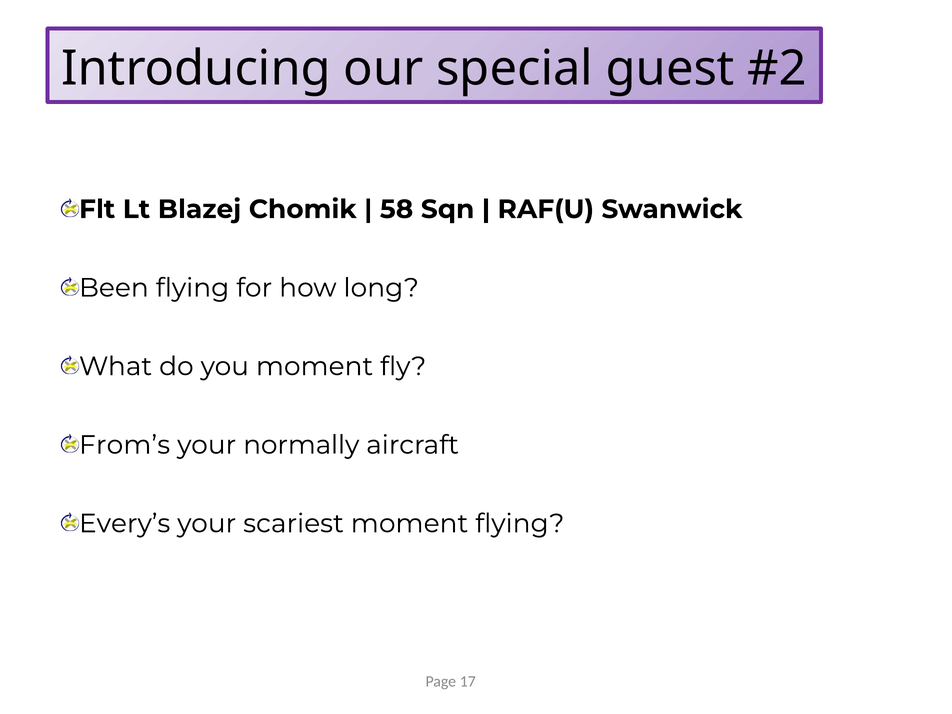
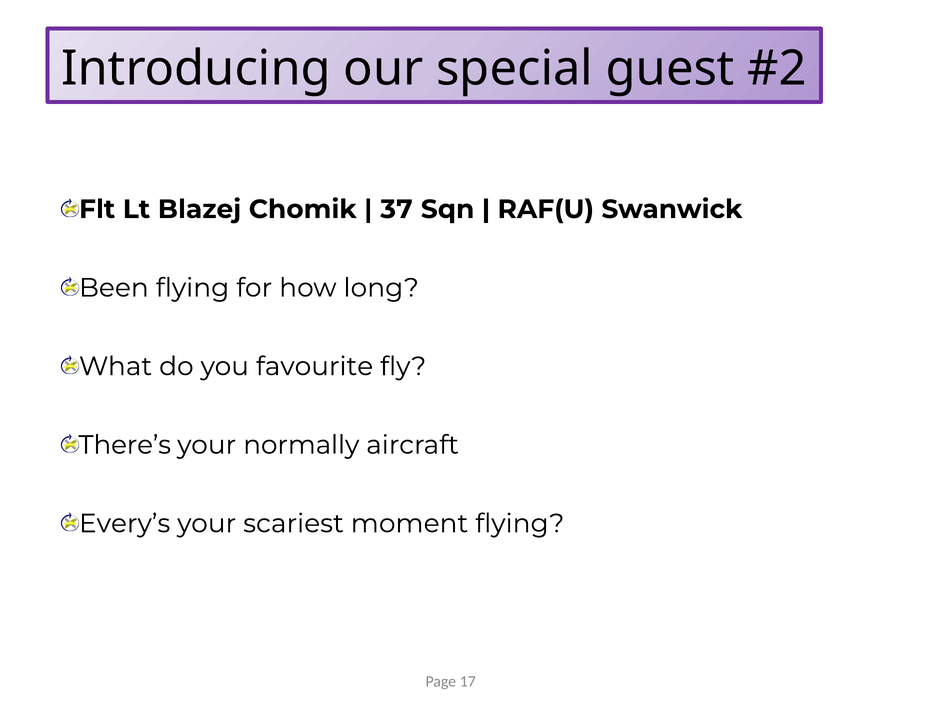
58: 58 -> 37 (397, 209)
you moment: moment -> favourite (315, 366)
From’s: From’s -> There’s (125, 445)
